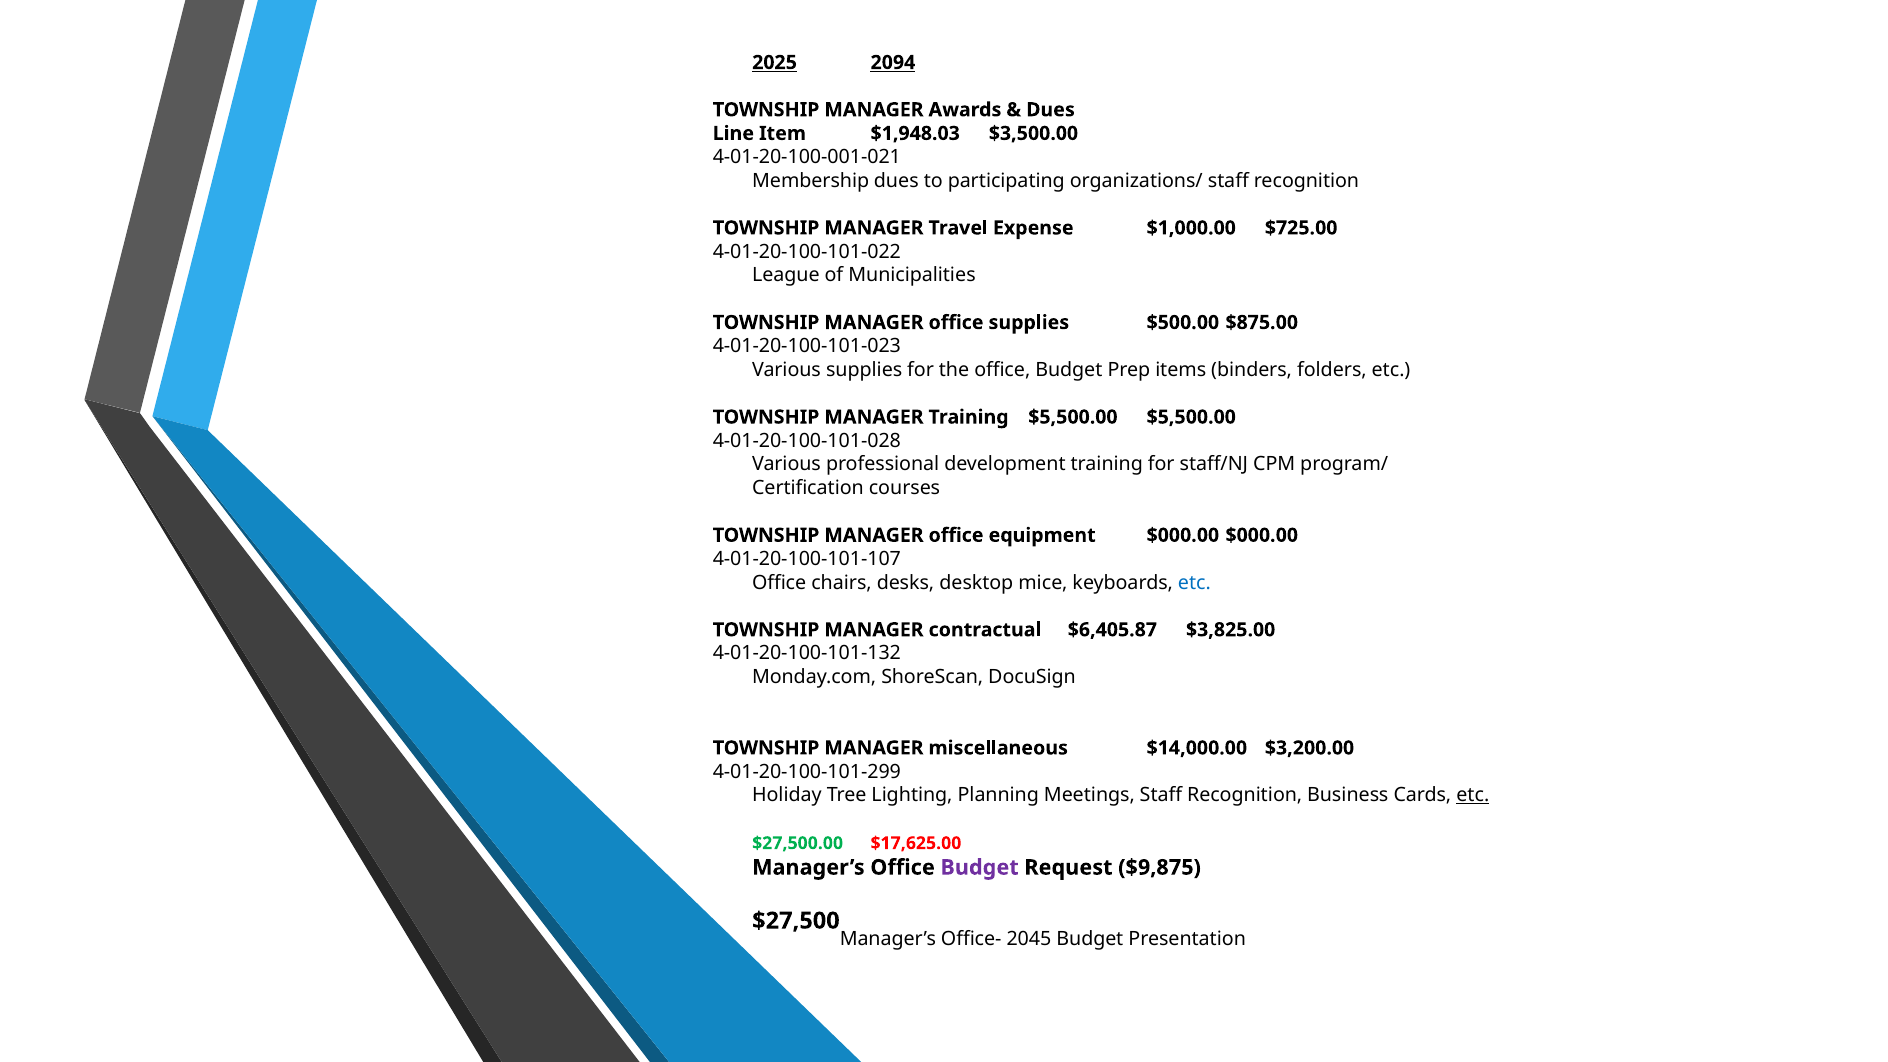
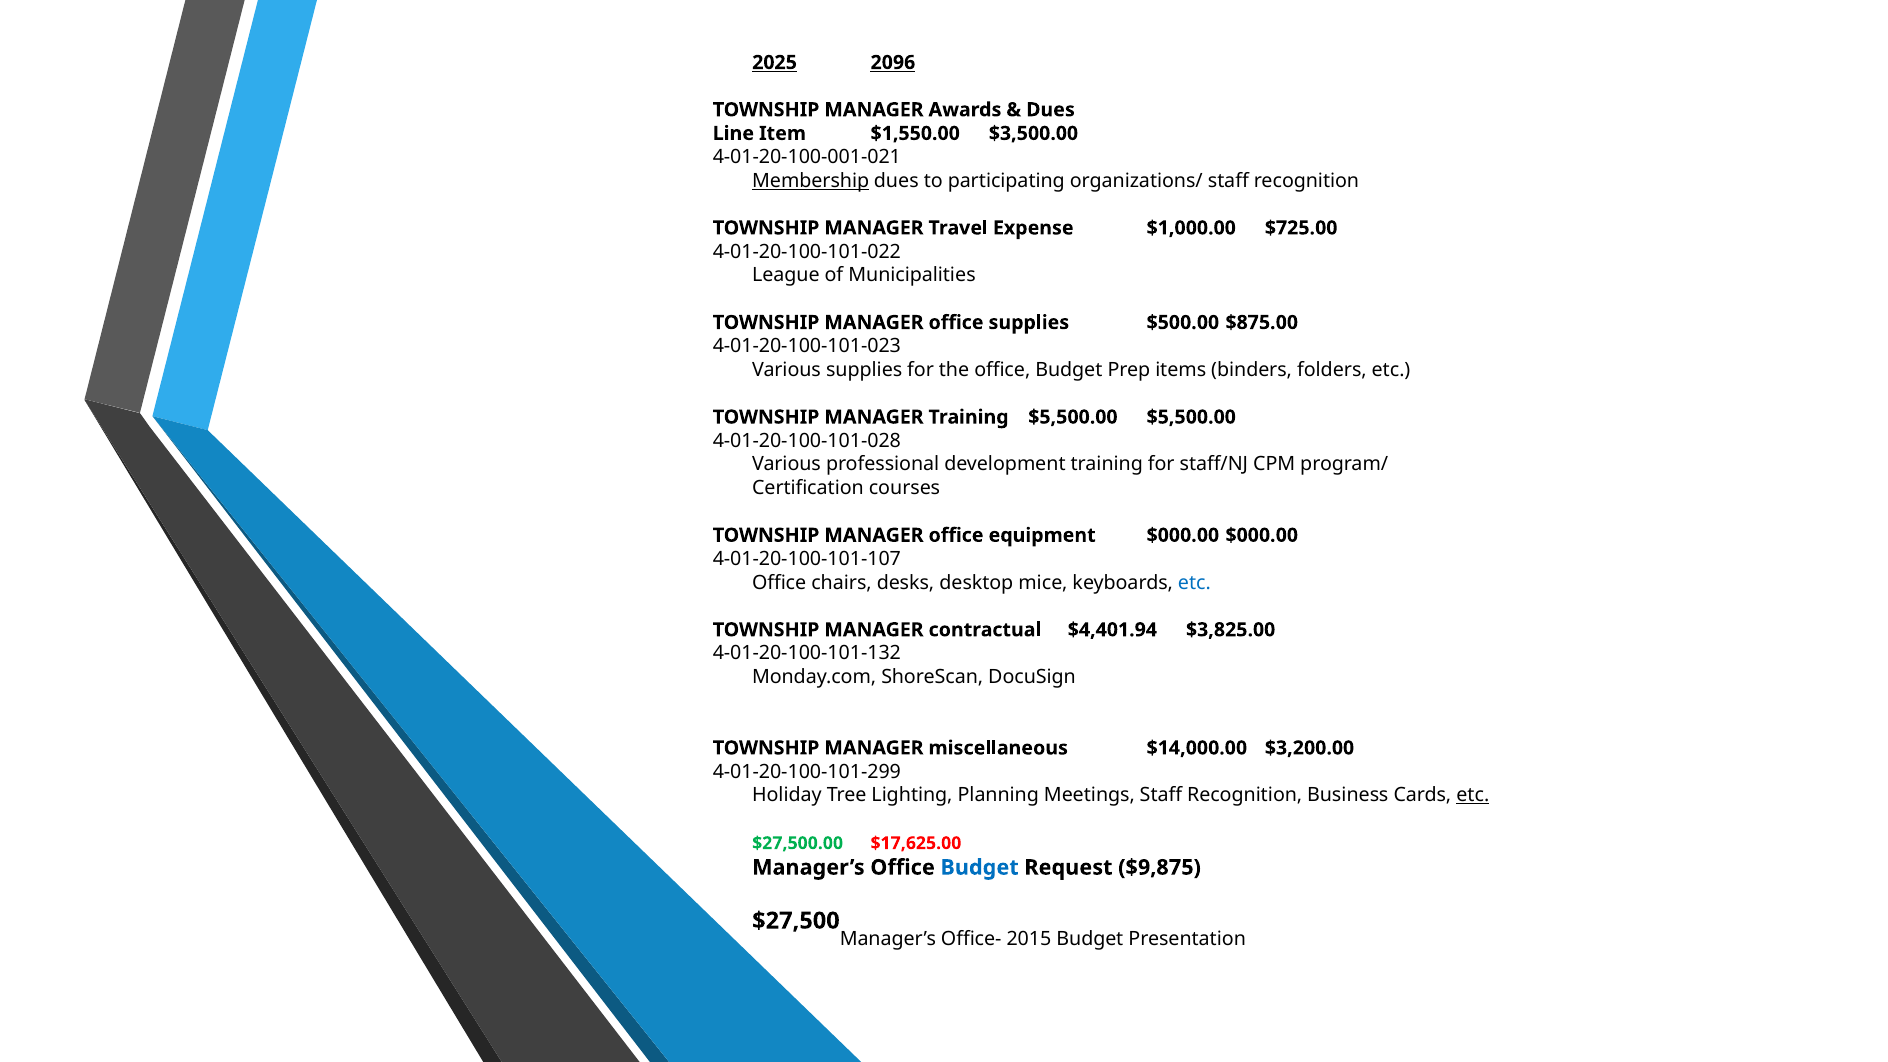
2094: 2094 -> 2096 (893, 63)
$1,948.03: $1,948.03 -> $1,550.00 (915, 133)
Membership underline: none -> present (811, 181)
$6,405.87: $6,405.87 -> $4,401.94 (1112, 630)
Budget colour: purple -> blue (980, 867)
2045: 2045 -> 2015 (1029, 939)
